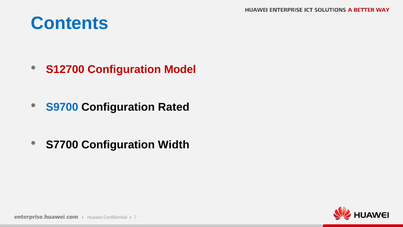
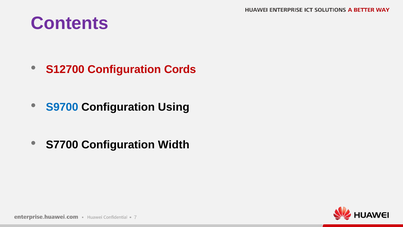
Contents colour: blue -> purple (70, 23)
Model: Model -> Cords (180, 69)
Rated: Rated -> Using (174, 107)
